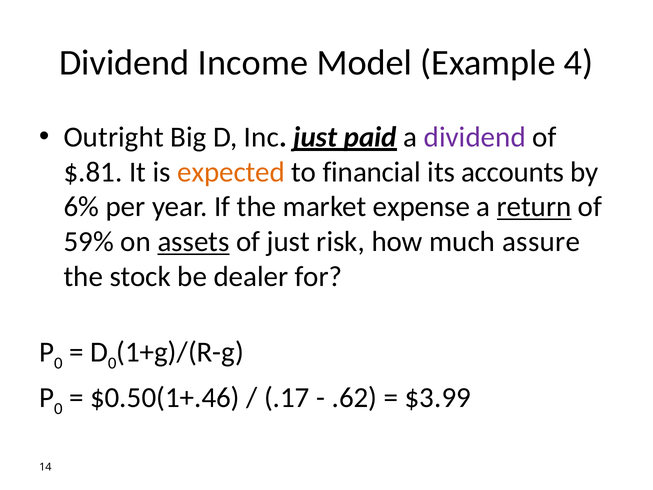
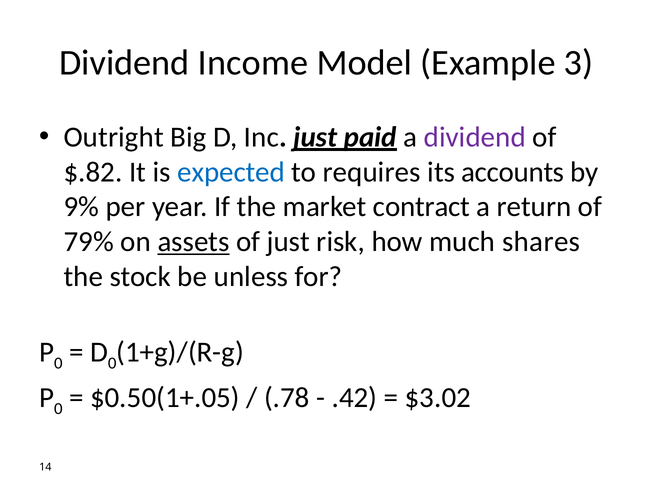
4: 4 -> 3 (579, 63)
$.81: $.81 -> $.82 (93, 172)
expected colour: orange -> blue (231, 172)
financial: financial -> requires (372, 172)
6%: 6% -> 9% (81, 207)
expense: expense -> contract (421, 207)
return underline: present -> none (534, 207)
59%: 59% -> 79% (89, 242)
assure: assure -> shares (541, 242)
dealer: dealer -> unless (251, 276)
$0.50(1+.46: $0.50(1+.46 -> $0.50(1+.05 (165, 397)
.17: .17 -> .78 (287, 397)
.62: .62 -> .42 (354, 397)
$3.99: $3.99 -> $3.02 (438, 397)
